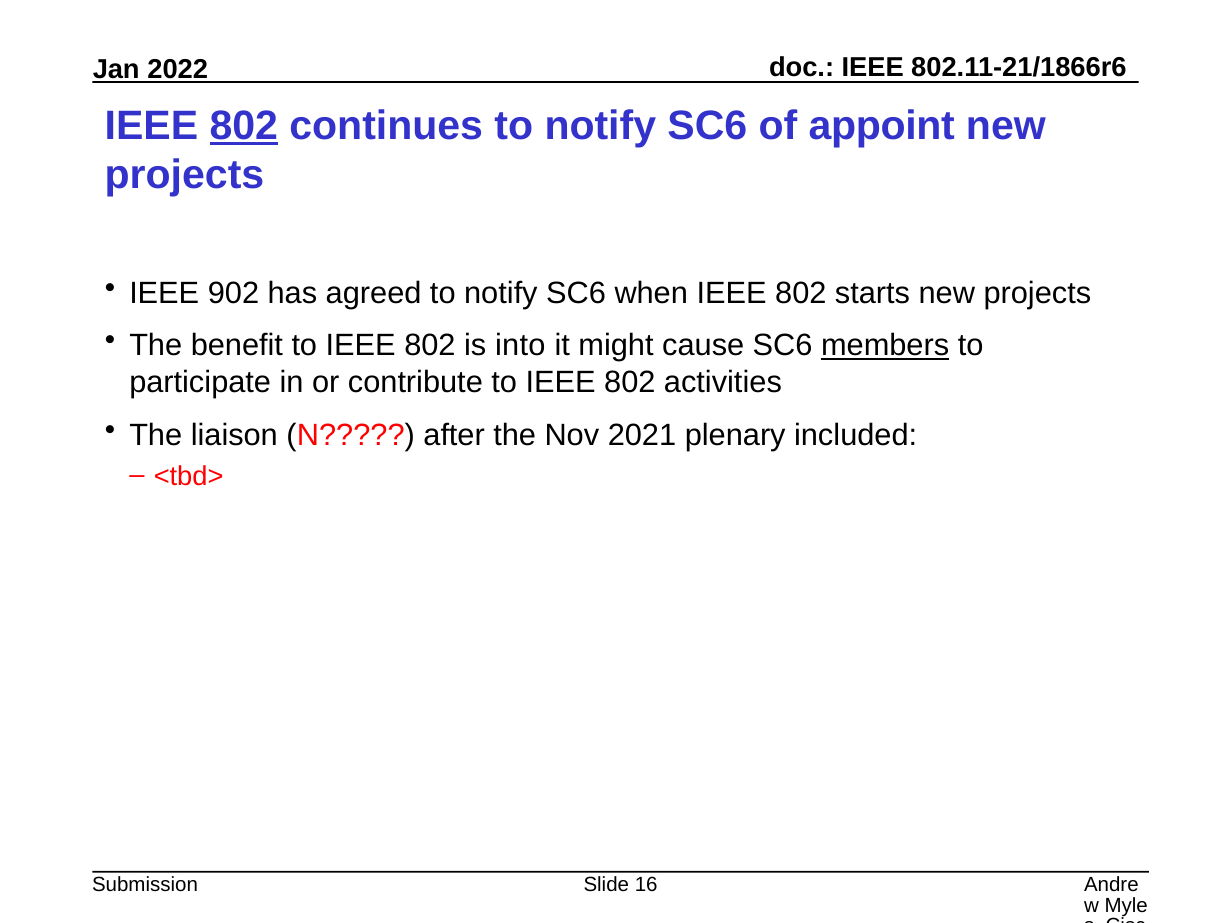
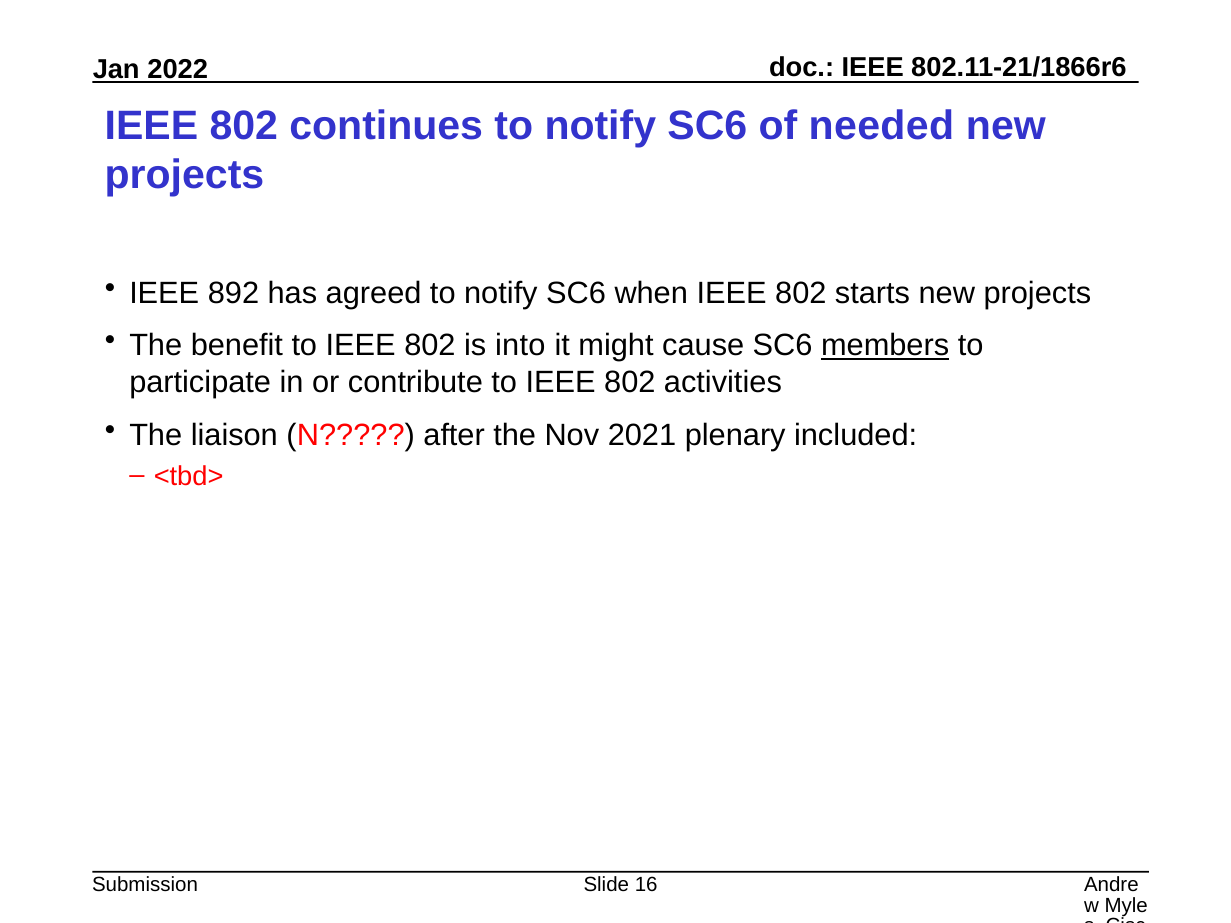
802 underline: present -> none (244, 126)
appoint: appoint -> needed (881, 126)
902: 902 -> 892 (233, 294)
